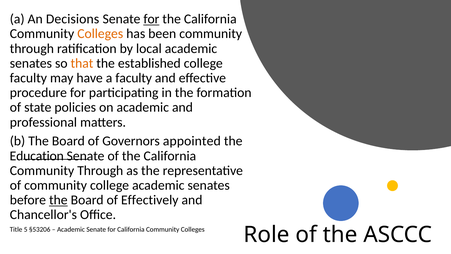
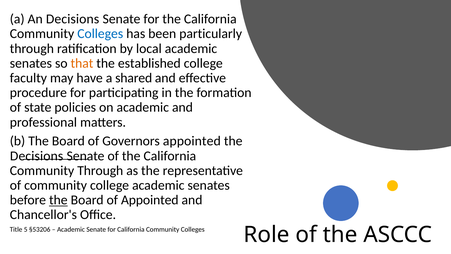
for underline: present -> none (151, 19)
Colleges colour: orange -> blue (100, 34)
been community: community -> particularly (211, 34)
a faculty: faculty -> shared (134, 78)
Education: Education -> Decisions (37, 156)
of Effectively: Effectively -> Appointed (150, 200)
